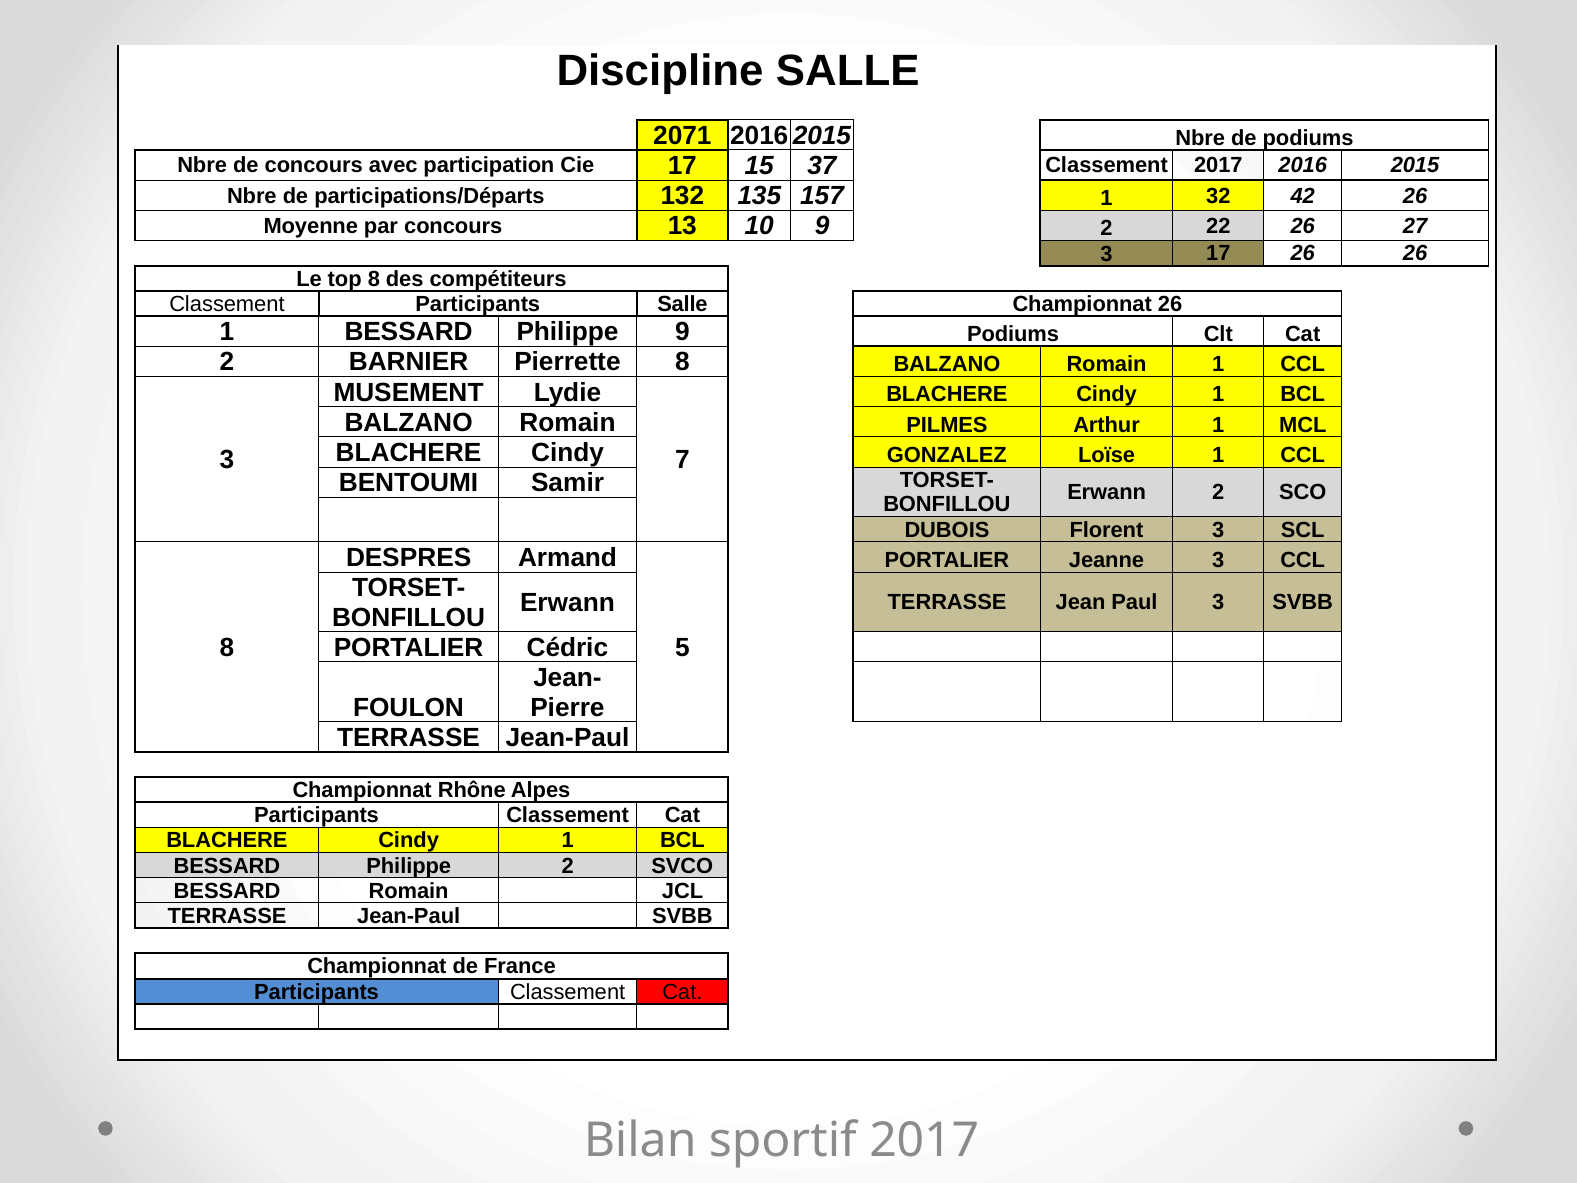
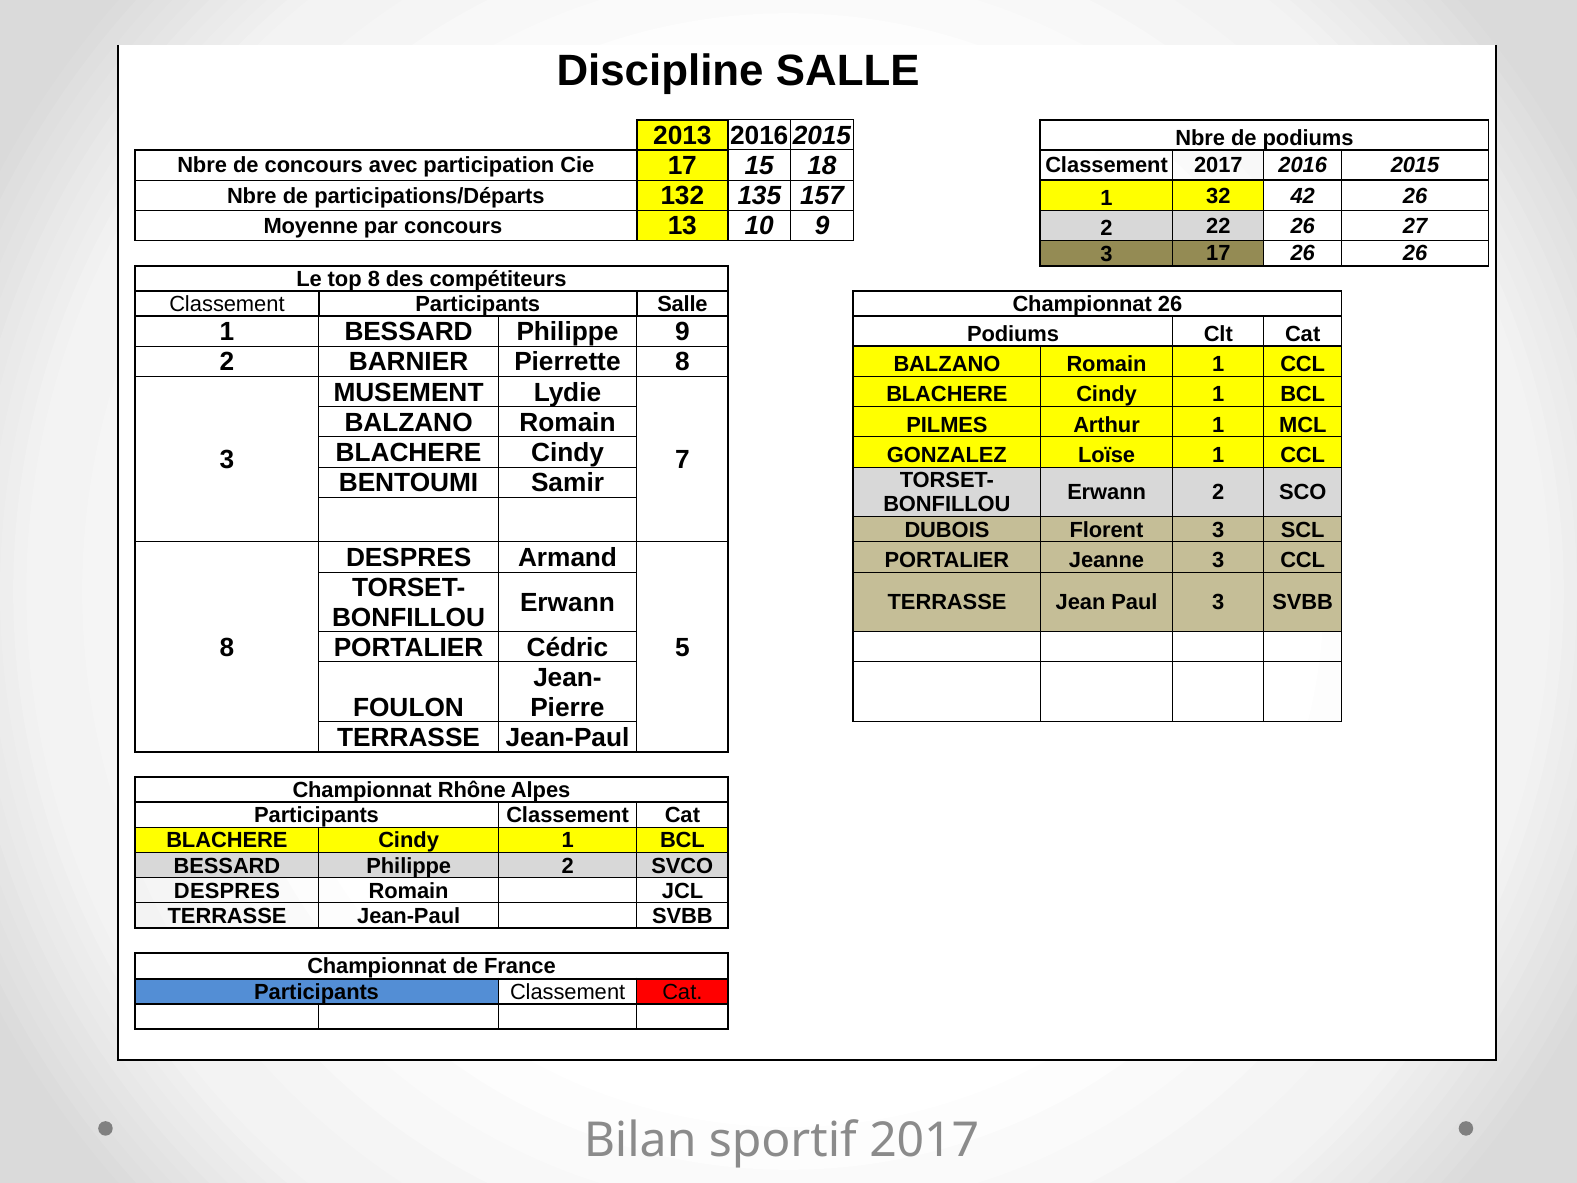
2071: 2071 -> 2013 (682, 136)
37: 37 -> 18 (822, 166)
BESSARD: BESSARD -> DESPRES (227, 891)
